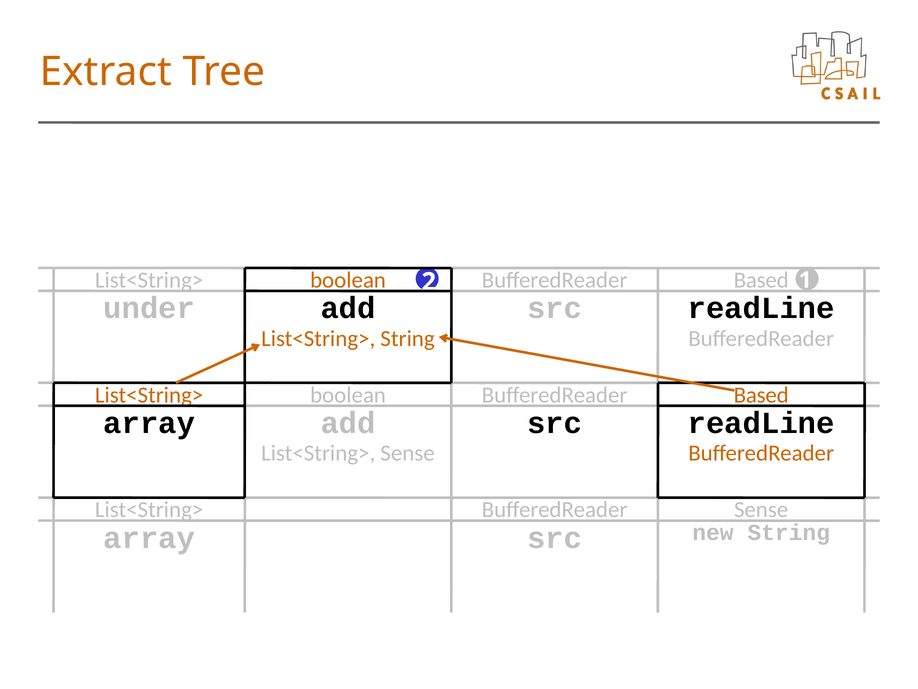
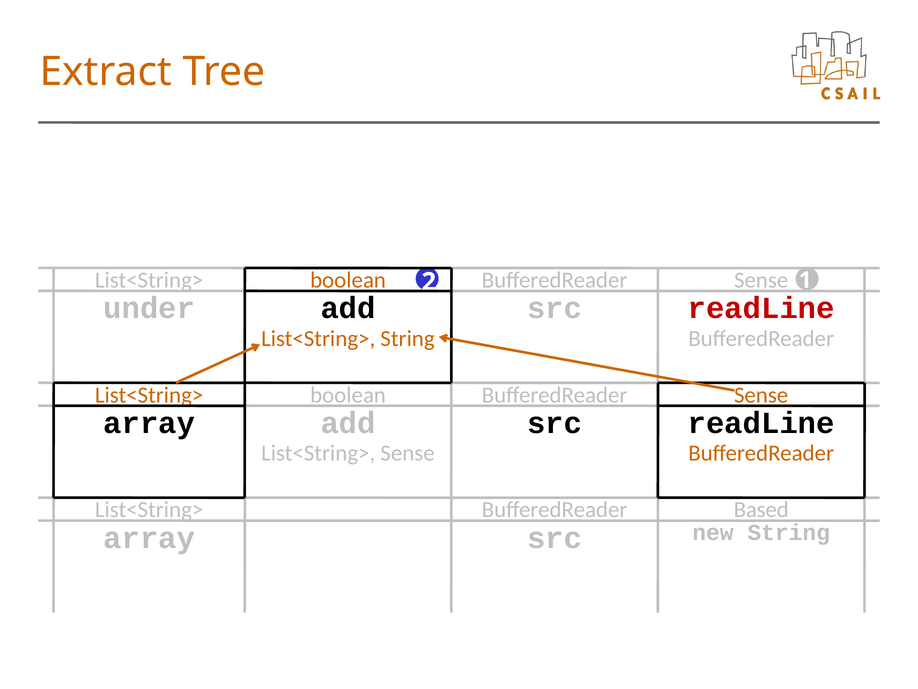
Based: Based -> Sense (761, 280)
readLine colour: black -> red (761, 308)
Based: Based -> Sense (761, 395)
BufferedReader Sense: Sense -> Based (761, 509)
